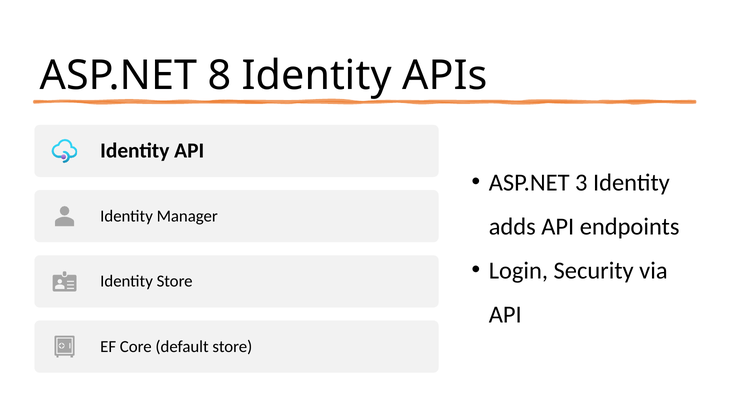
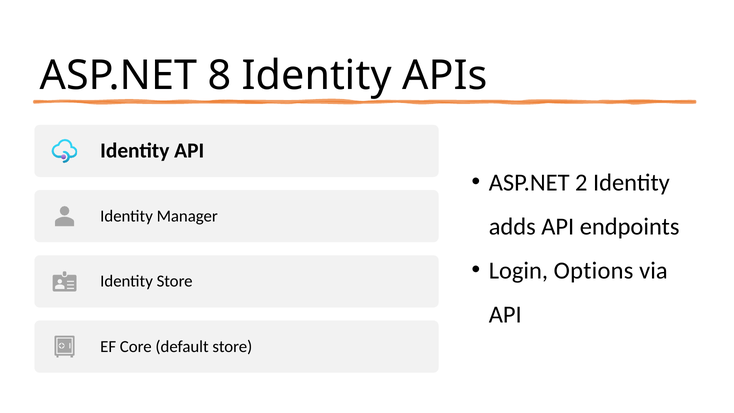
3: 3 -> 2 (581, 182)
Security: Security -> Options (594, 270)
